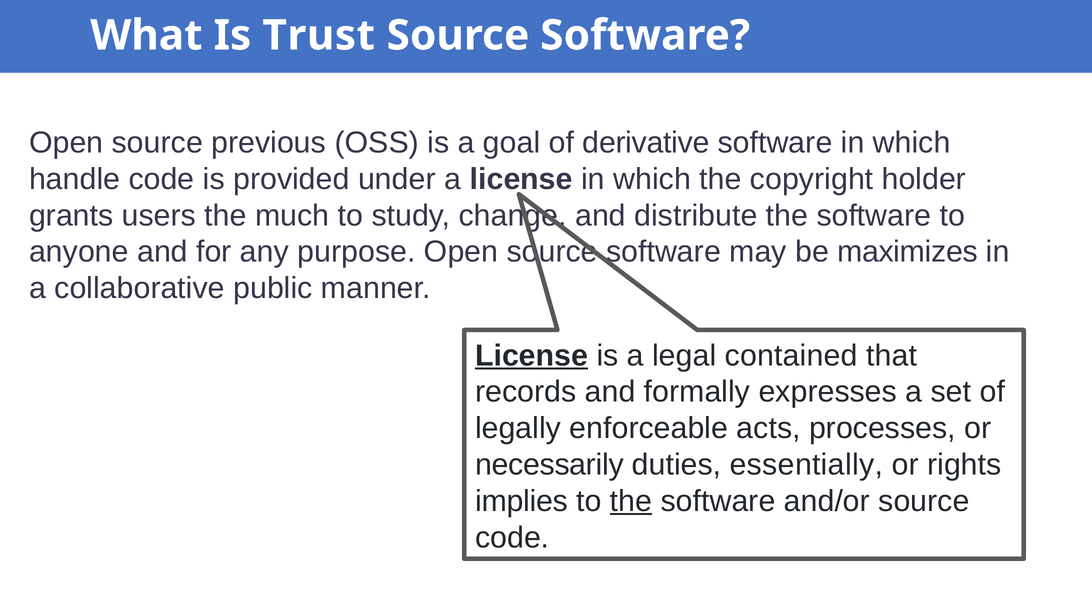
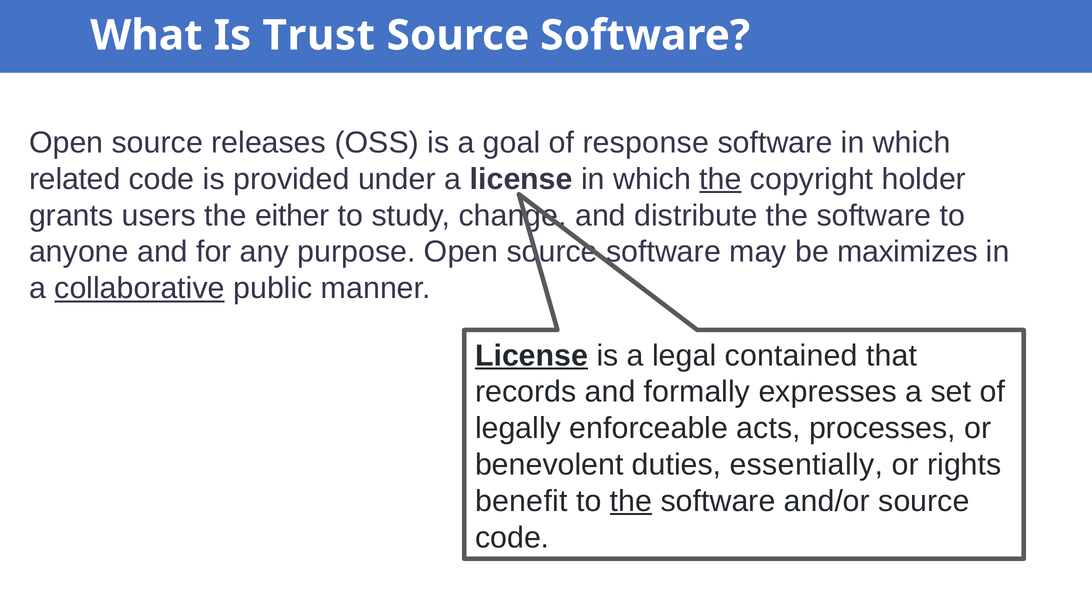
previous: previous -> releases (269, 143)
derivative: derivative -> response (646, 143)
handle: handle -> related (75, 179)
the underline: none -> present (721, 179)
much: much -> either (292, 216)
collaborative underline: none -> present (140, 288)
necessarily: necessarily -> benevolent (549, 465)
implies: implies -> benefit (521, 501)
